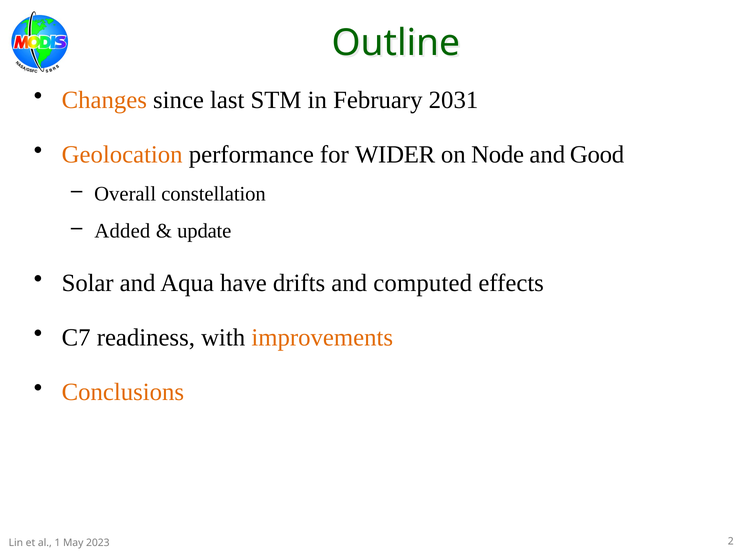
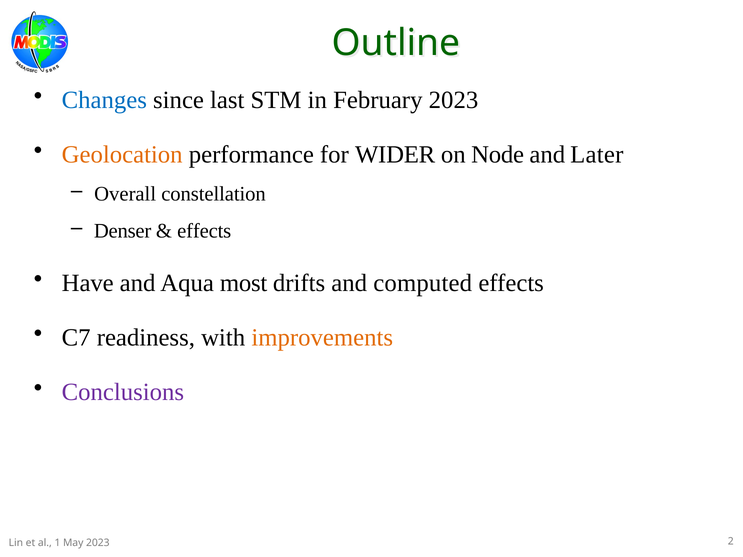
Changes colour: orange -> blue (104, 100)
February 2031: 2031 -> 2023 (454, 100)
Good: Good -> Later (597, 155)
Added: Added -> Denser (123, 231)
update: update -> effects (204, 231)
Solar: Solar -> Have (88, 283)
have: have -> most (244, 283)
Conclusions colour: orange -> purple (123, 392)
